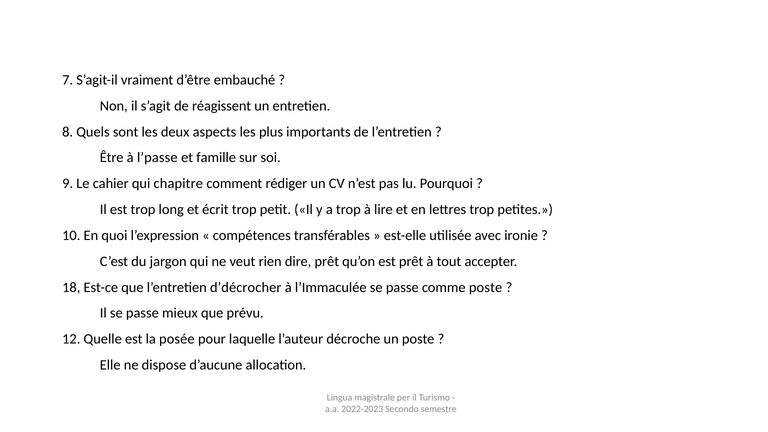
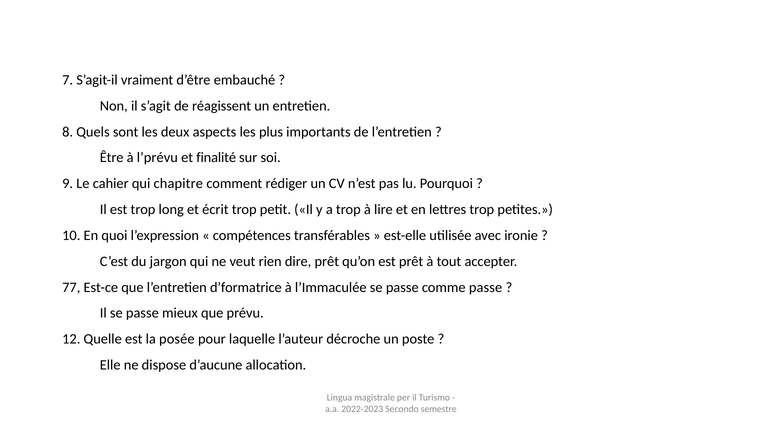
l’passe: l’passe -> l’prévu (157, 158)
famille: famille -> finalité (216, 158)
18: 18 -> 77 (71, 287)
d’décrocher: d’décrocher -> d’formatrice (246, 287)
comme poste: poste -> passe (486, 287)
